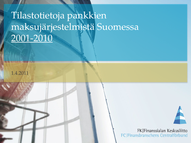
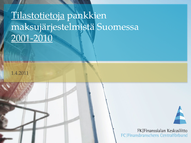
Tilastotietoja underline: none -> present (38, 15)
